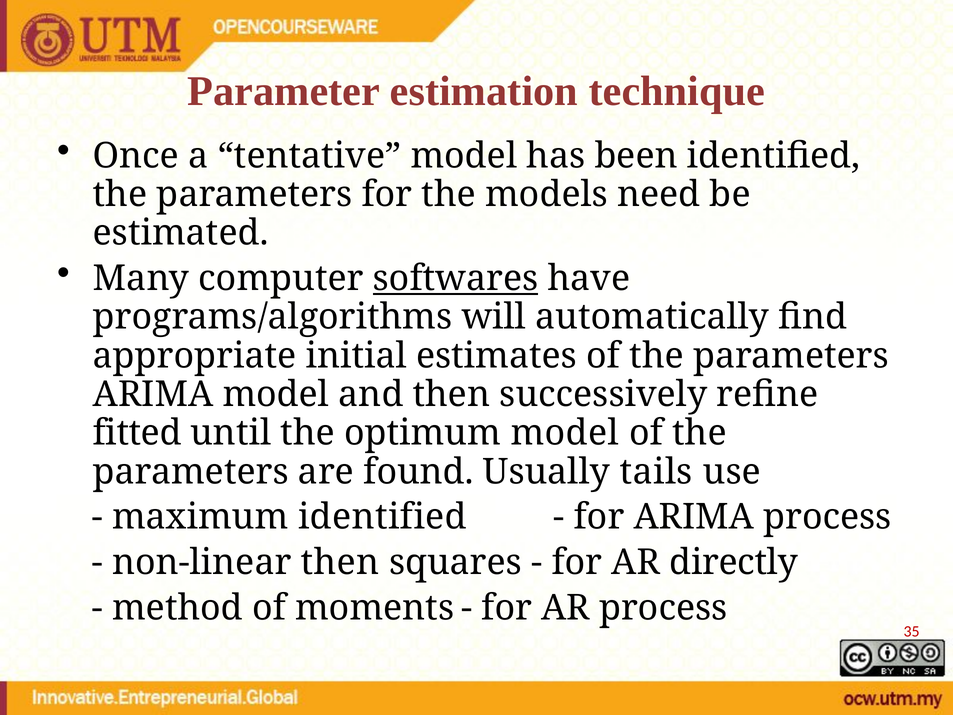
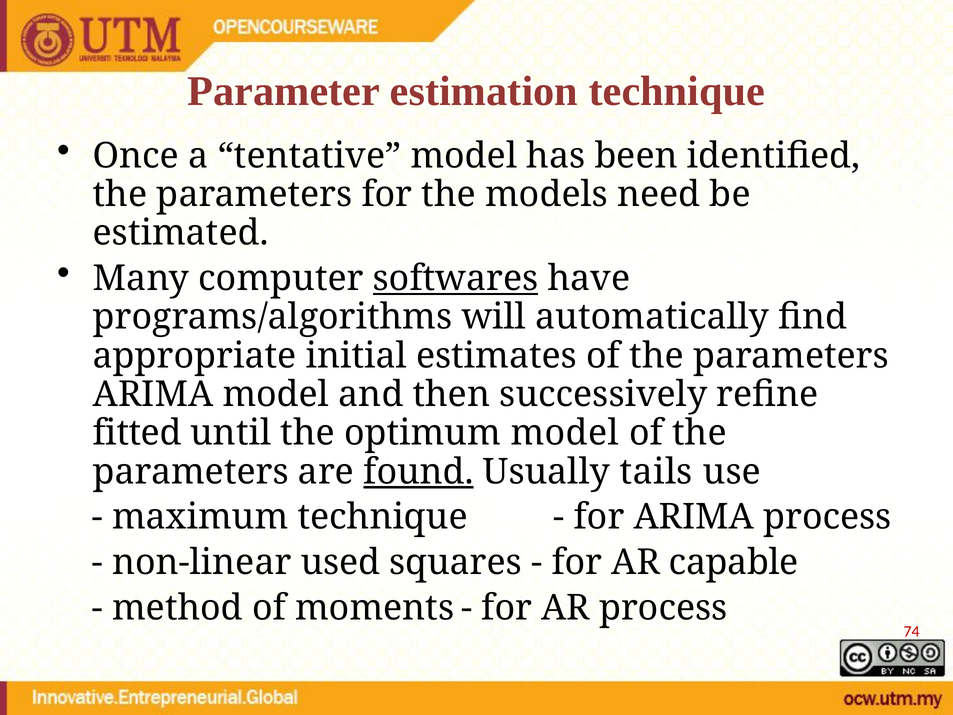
found underline: none -> present (419, 472)
maximum identified: identified -> technique (383, 517)
non-linear then: then -> used (340, 562)
directly: directly -> capable (734, 562)
35: 35 -> 74 (912, 631)
